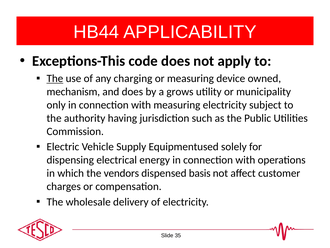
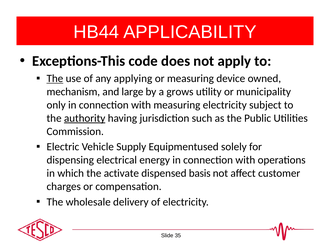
charging: charging -> applying (133, 78)
and does: does -> large (132, 92)
authority underline: none -> present (85, 118)
vendors: vendors -> activate (121, 173)
